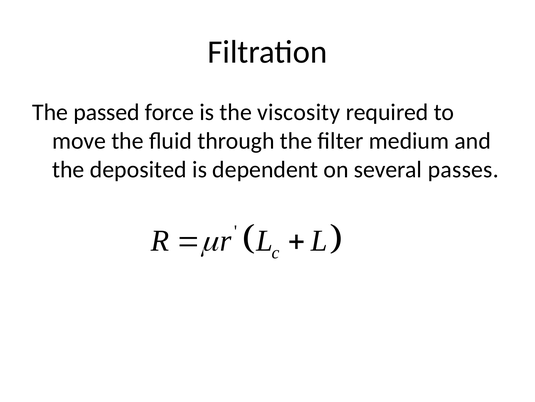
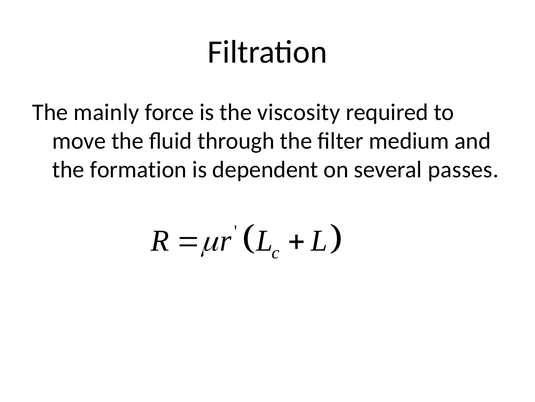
passed: passed -> mainly (106, 112)
deposited: deposited -> formation (138, 169)
